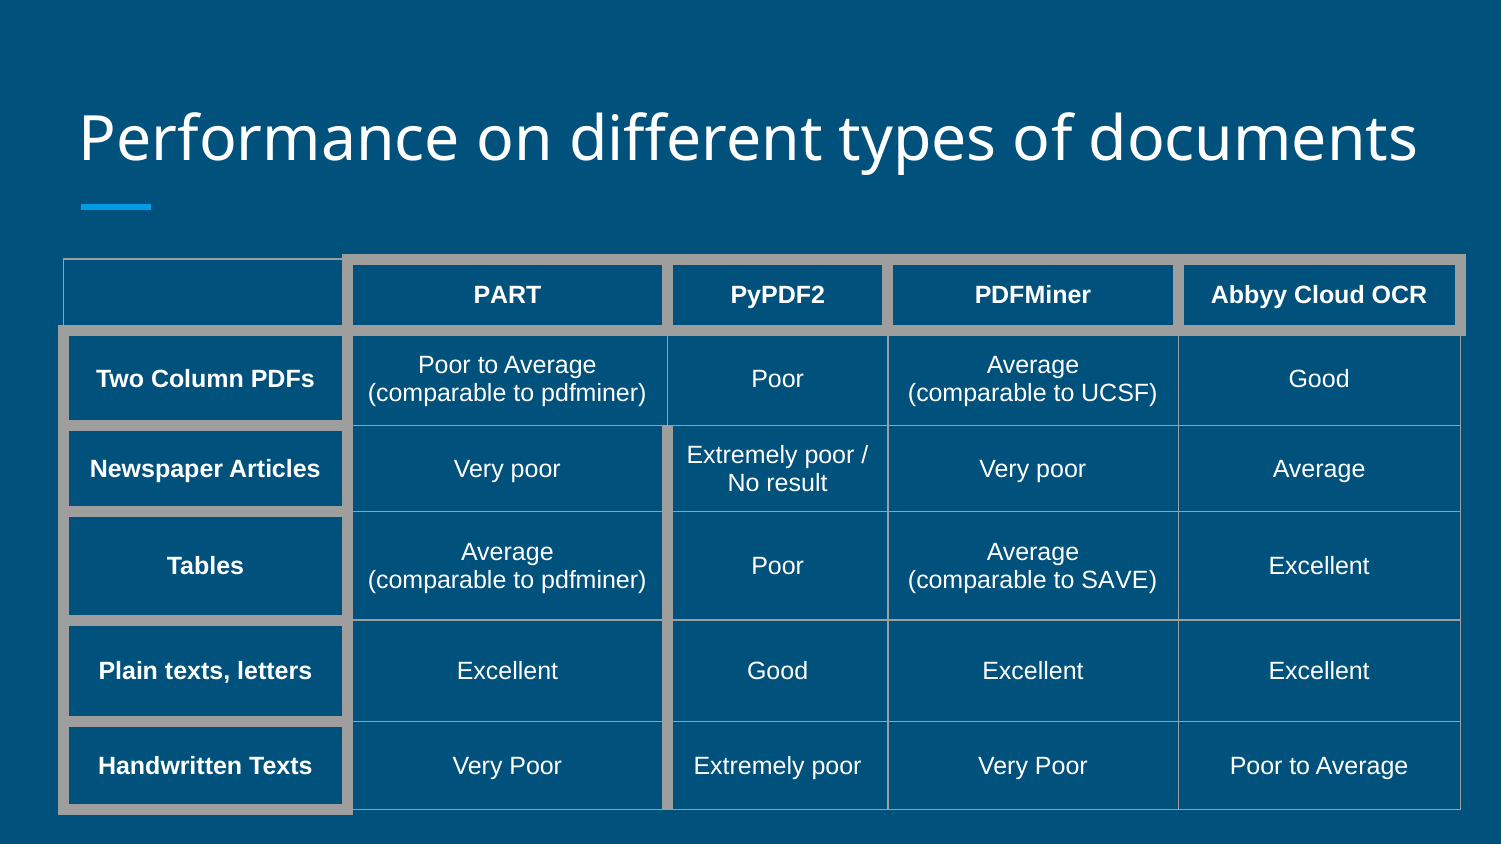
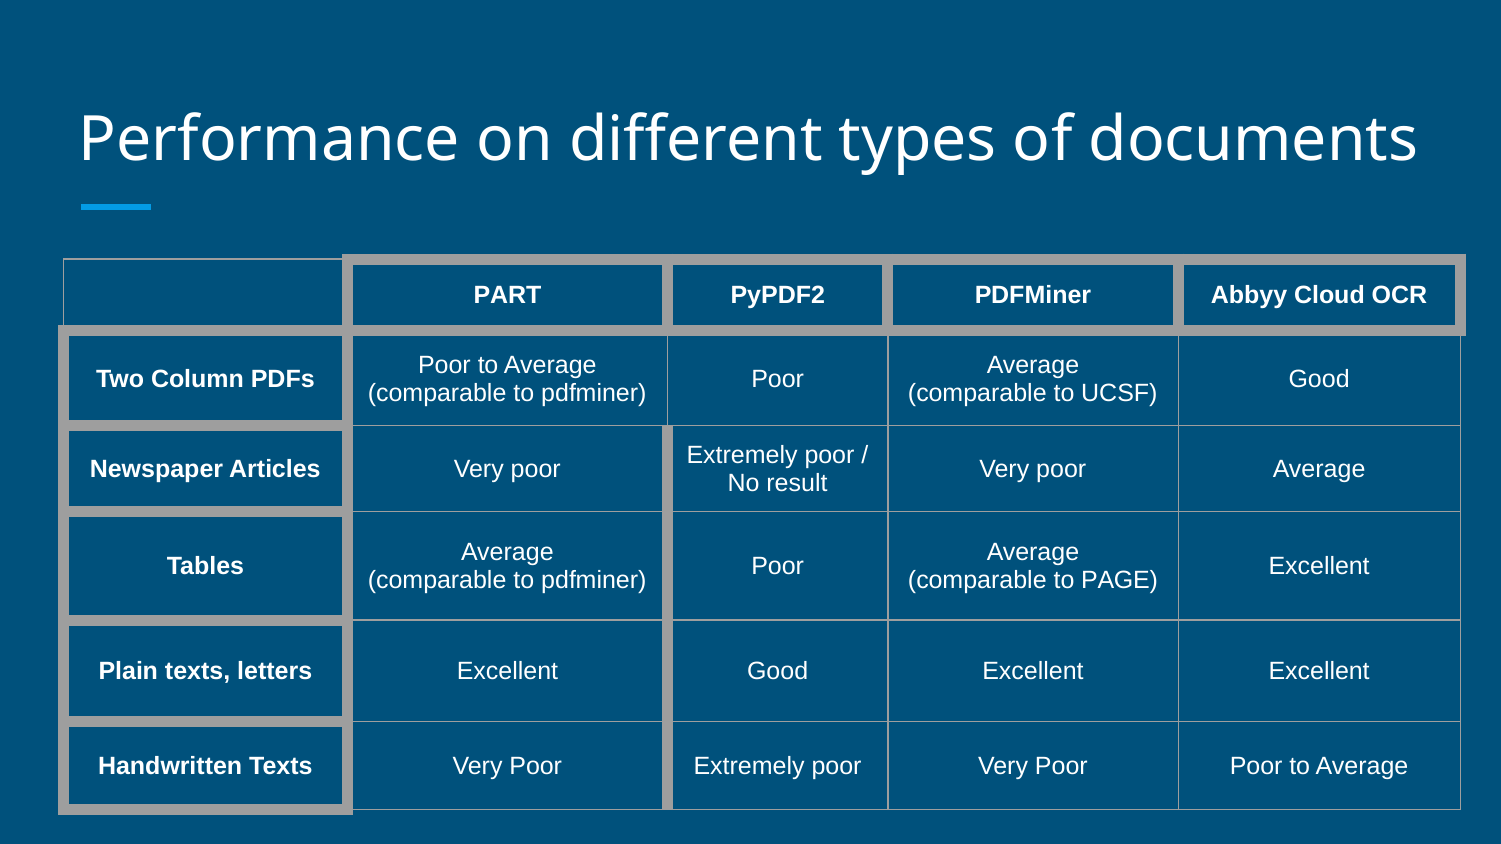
SAVE: SAVE -> PAGE (1119, 581)
